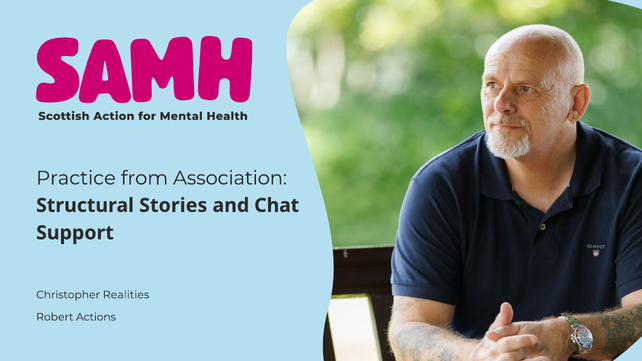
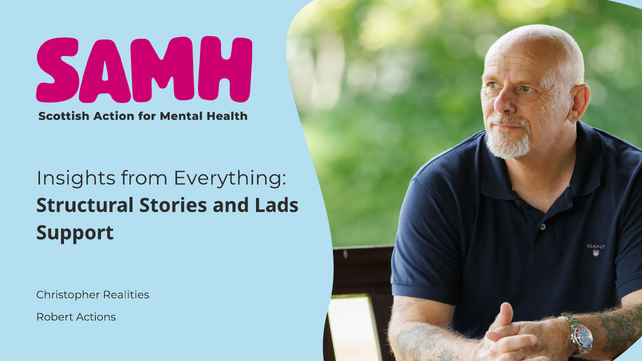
Practice: Practice -> Insights (76, 178)
Association: Association -> Everything (230, 178)
Chat: Chat -> Lads (277, 206)
